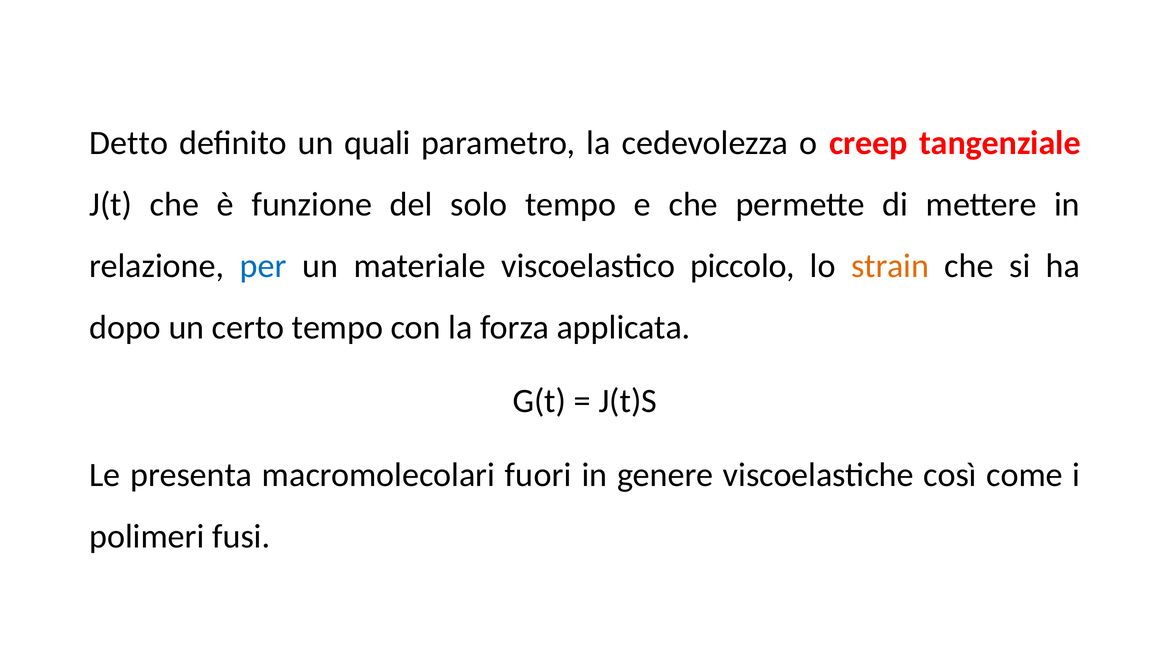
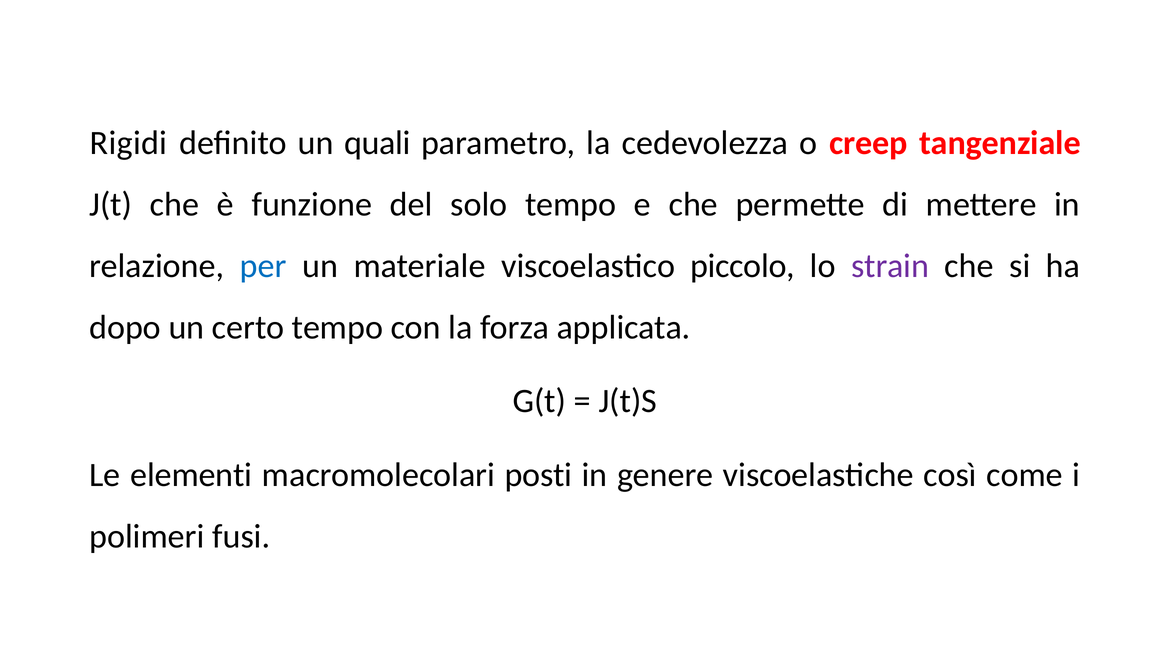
Detto: Detto -> Rigidi (129, 143)
strain colour: orange -> purple (890, 266)
presenta: presenta -> elementi (191, 475)
fuori: fuori -> posti (538, 475)
